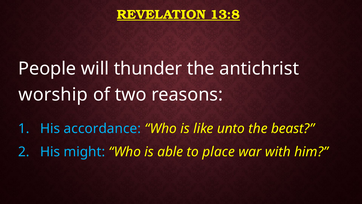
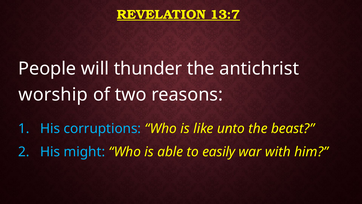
13:8: 13:8 -> 13:7 (225, 15)
accordance: accordance -> corruptions (102, 128)
place: place -> easily (219, 152)
